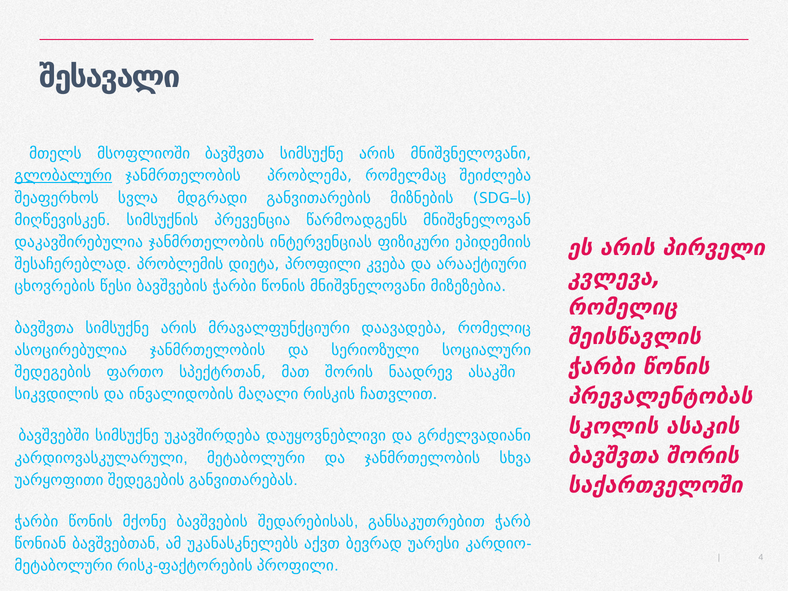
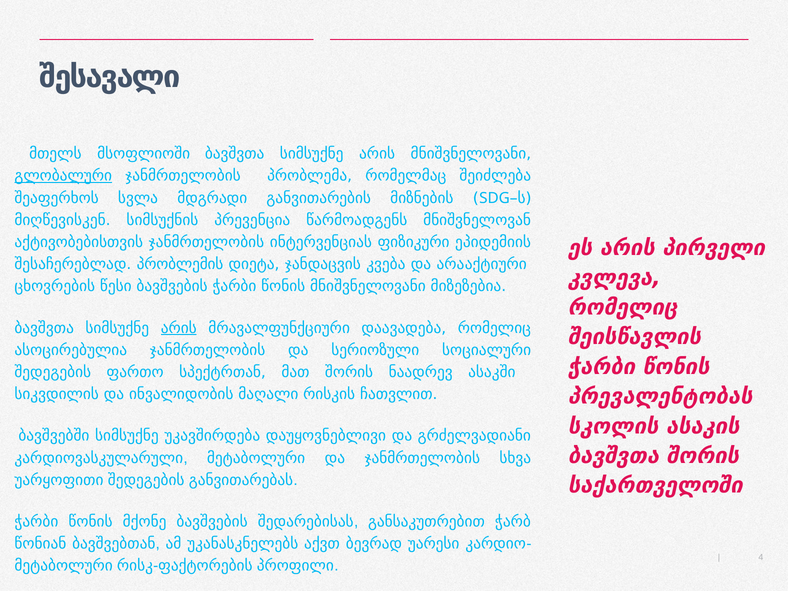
დაკავშირებულია: დაკავშირებულია -> აქტივობებისთვის (79, 242)
დიეტა პროფილი: პროფილი -> ჯანდაცვის (323, 264)
არის underline: none -> present (179, 328)
